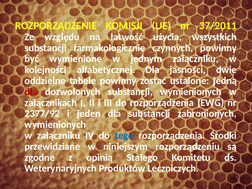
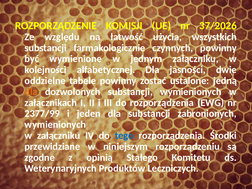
37/2011: 37/2011 -> 37/2026 (218, 26)
dla colour: red -> orange (31, 92)
2377/92: 2377/92 -> 2377/99 (42, 114)
